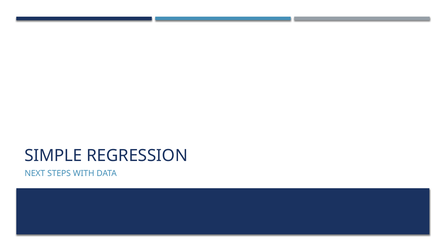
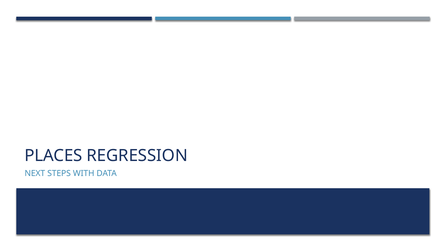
SIMPLE: SIMPLE -> PLACES (53, 156)
